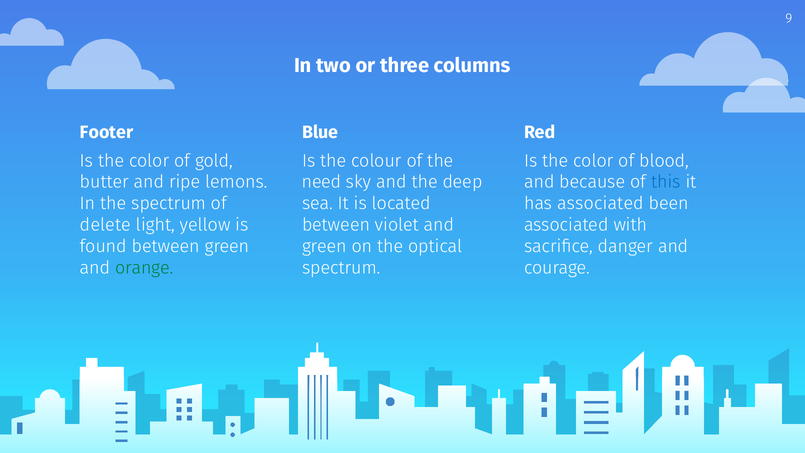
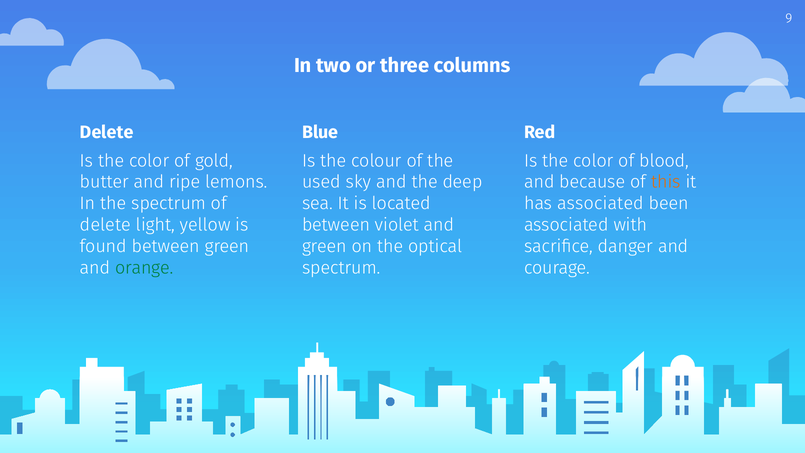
Footer: Footer -> Delete (107, 132)
need: need -> used (321, 182)
this colour: blue -> orange (666, 182)
